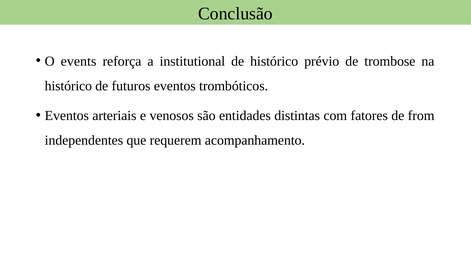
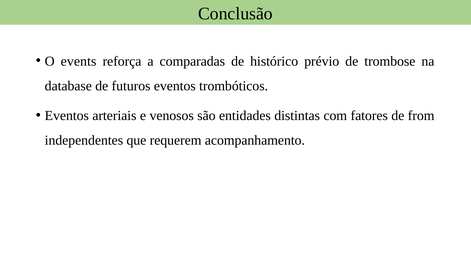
institutional: institutional -> comparadas (192, 61)
histórico: histórico -> database (68, 86)
